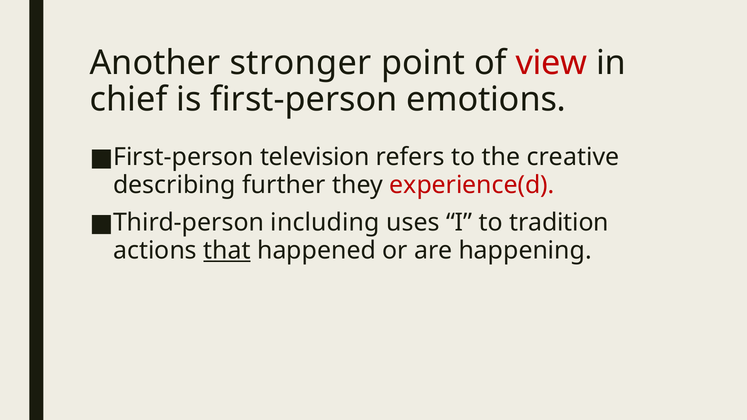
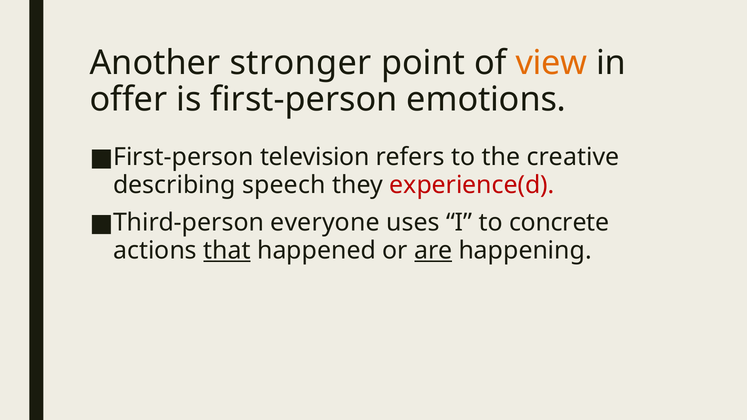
view colour: red -> orange (551, 63)
chief: chief -> offer (129, 99)
further: further -> speech (284, 185)
including: including -> everyone (325, 223)
tradition: tradition -> concrete (559, 223)
are underline: none -> present (433, 251)
